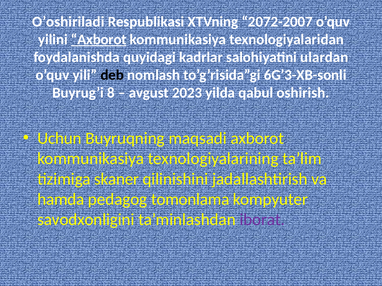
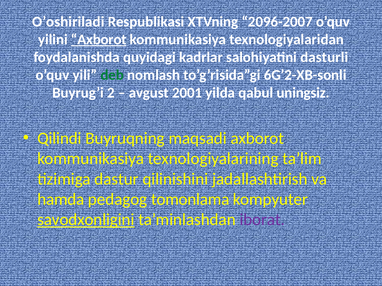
2072-2007: 2072-2007 -> 2096-2007 (277, 22)
ulardan: ulardan -> dasturli (324, 57)
deb colour: black -> green (112, 75)
6G’3-XB-sonli: 6G’3-XB-sonli -> 6G’2-XB-sonli (305, 75)
8: 8 -> 2 (111, 93)
2023: 2023 -> 2001 (187, 93)
oshirish: oshirish -> uningsiz (303, 93)
Uchun: Uchun -> Qilindi (59, 138)
skaner: skaner -> dastur (117, 179)
savodxonligini underline: none -> present (86, 220)
